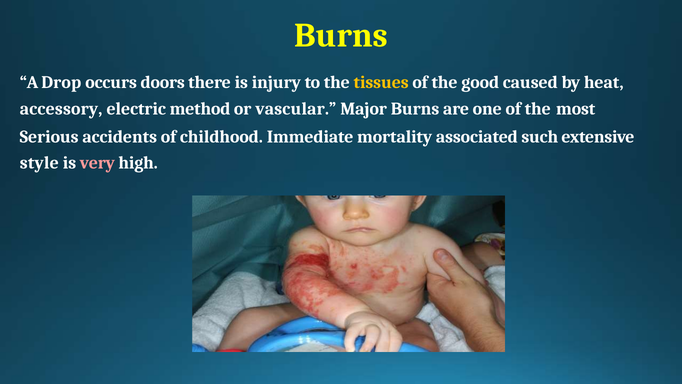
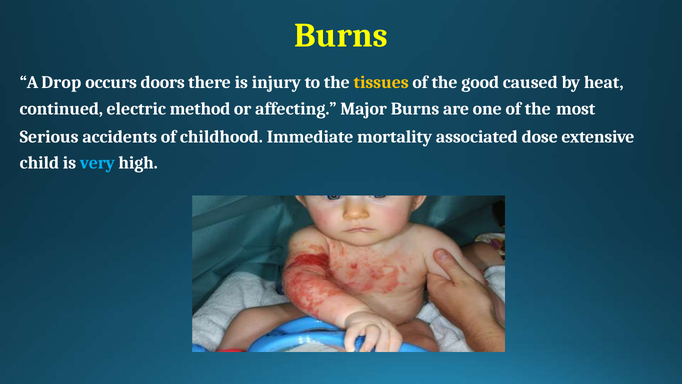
accessory: accessory -> continued (61, 109)
vascular: vascular -> affecting (296, 109)
such: such -> dose (540, 137)
style: style -> child (39, 163)
very colour: pink -> light blue (97, 163)
